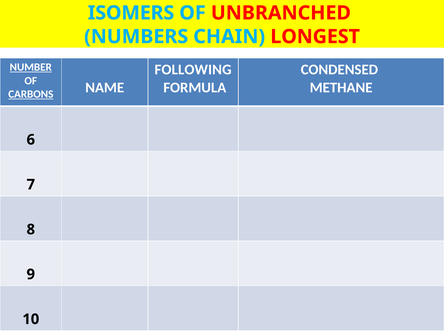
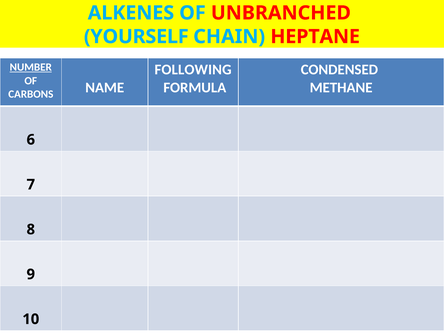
ISOMERS: ISOMERS -> ALKENES (131, 13)
NUMBERS: NUMBERS -> YOURSELF (136, 37)
LONGEST: LONGEST -> HEPTANE (315, 37)
CARBONS underline: present -> none (31, 94)
